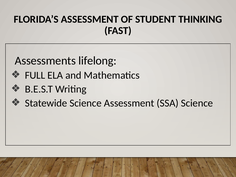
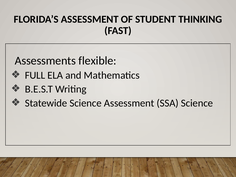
lifelong: lifelong -> flexible (97, 61)
